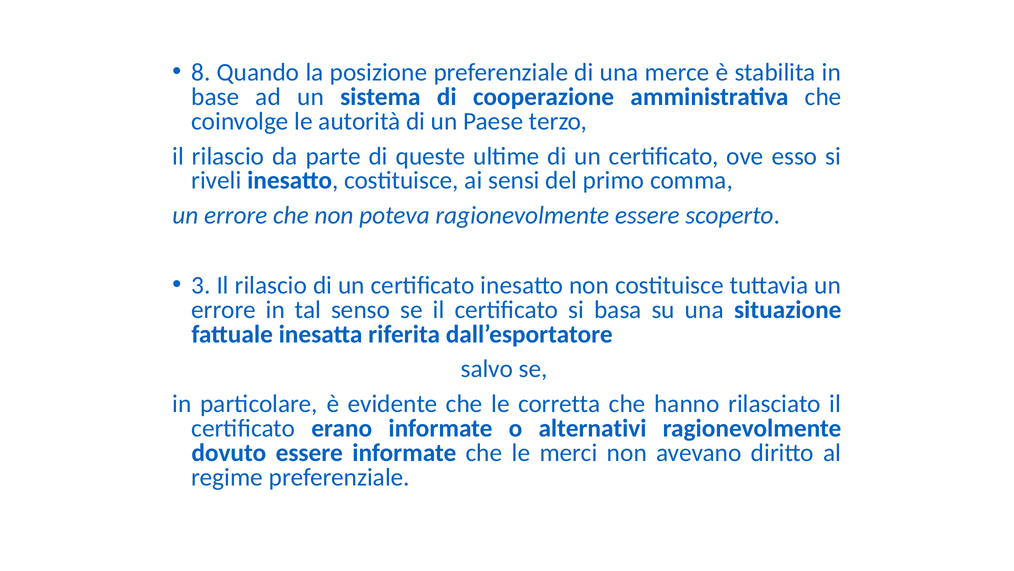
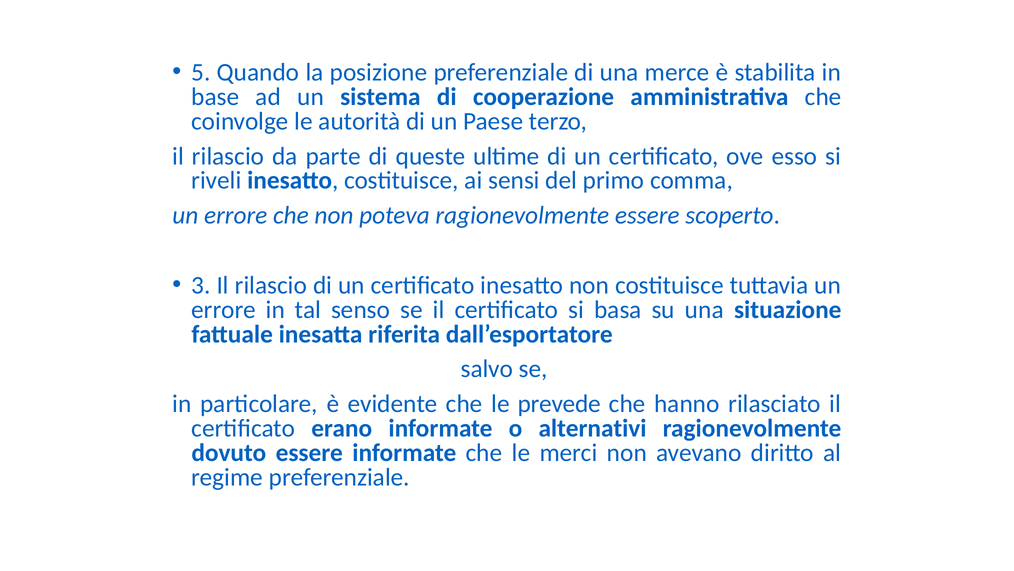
8: 8 -> 5 (201, 72)
corretta: corretta -> prevede (559, 404)
